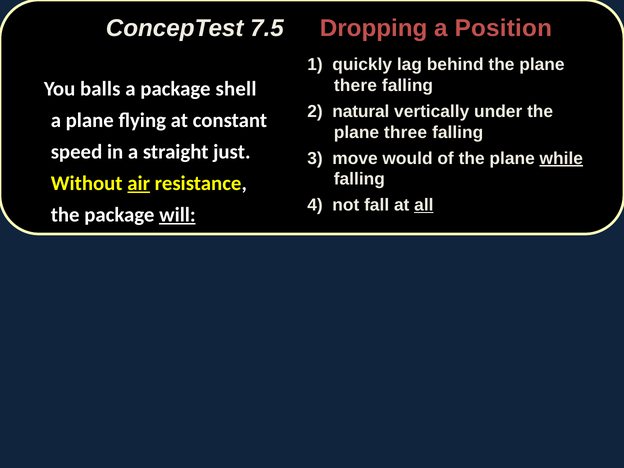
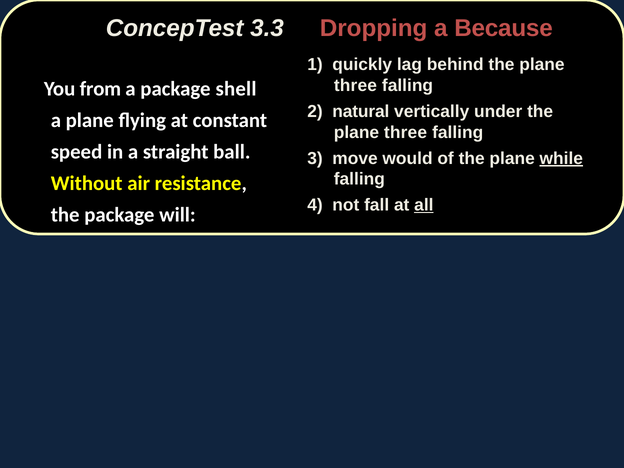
7.5: 7.5 -> 3.3 (267, 28)
Position: Position -> Because (504, 28)
there: there -> three (355, 85)
balls: balls -> from (100, 89)
just: just -> ball (232, 152)
air underline: present -> none (139, 183)
will underline: present -> none (177, 215)
